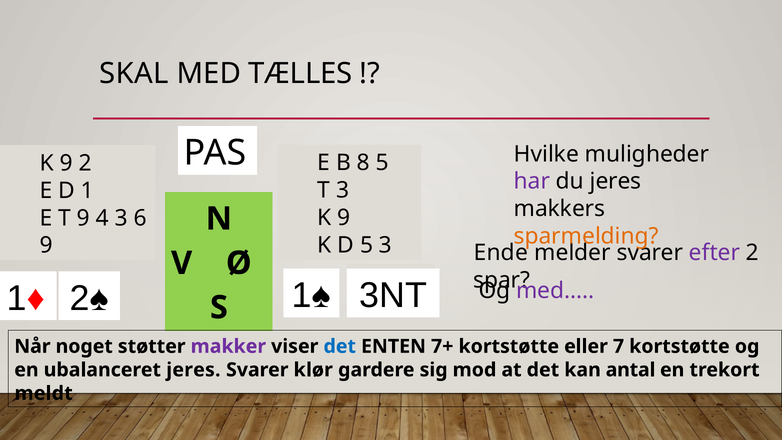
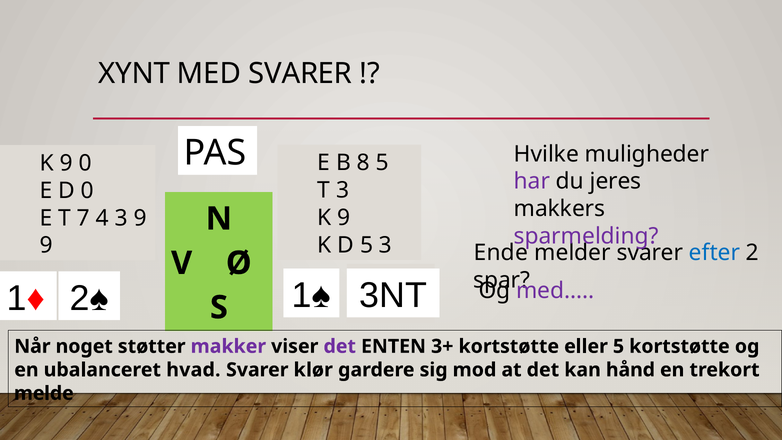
SKAL: SKAL -> XYNT (134, 74)
MED TÆLLES: TÆLLES -> SVARER (300, 74)
9 2: 2 -> 0 (85, 163)
D 1: 1 -> 0 (87, 191)
T 9: 9 -> 7 (83, 218)
3 6: 6 -> 9 (140, 218)
sparmelding colour: orange -> purple (586, 236)
efter colour: purple -> blue (715, 253)
det colour: blue -> purple (340, 346)
7+: 7+ -> 3+ (442, 346)
eller 7: 7 -> 5 (619, 346)
ubalanceret jeres: jeres -> hvad (193, 370)
antal: antal -> hånd (630, 370)
meldt: meldt -> melde (44, 393)
